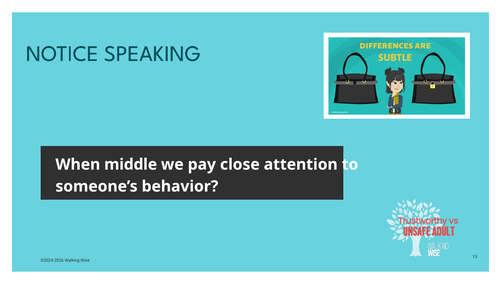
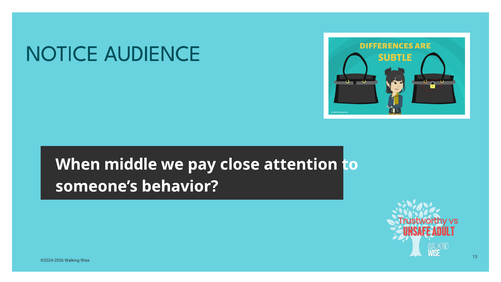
SPEAKING: SPEAKING -> AUDIENCE (152, 54)
